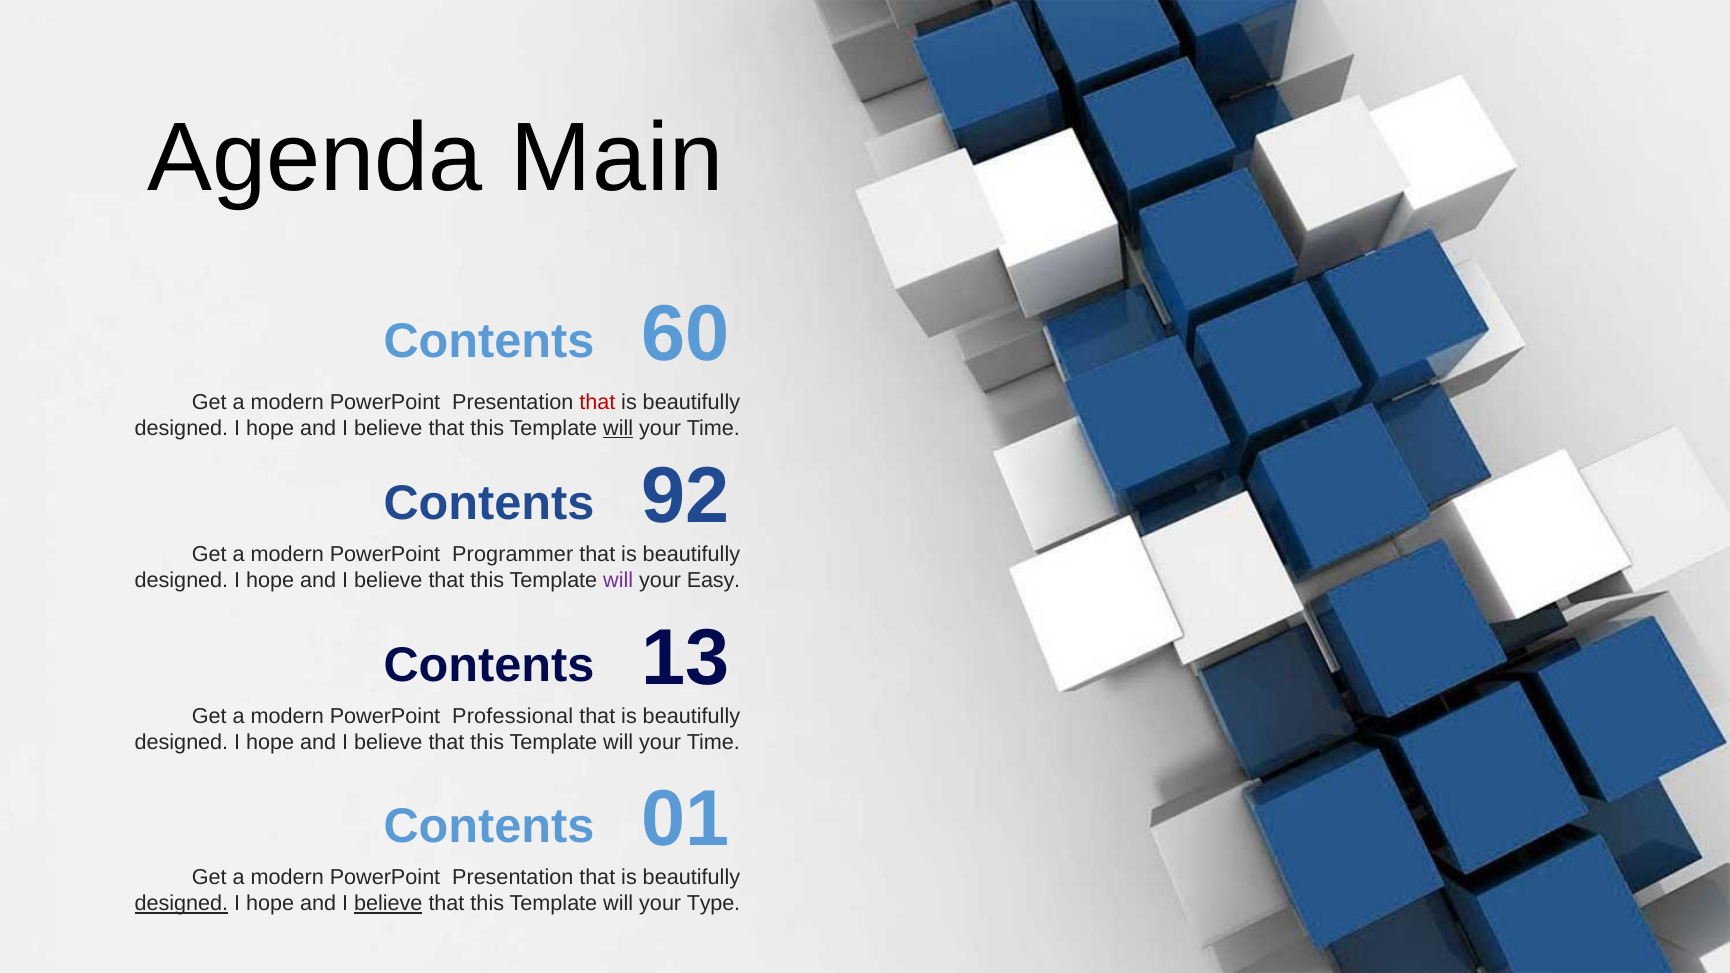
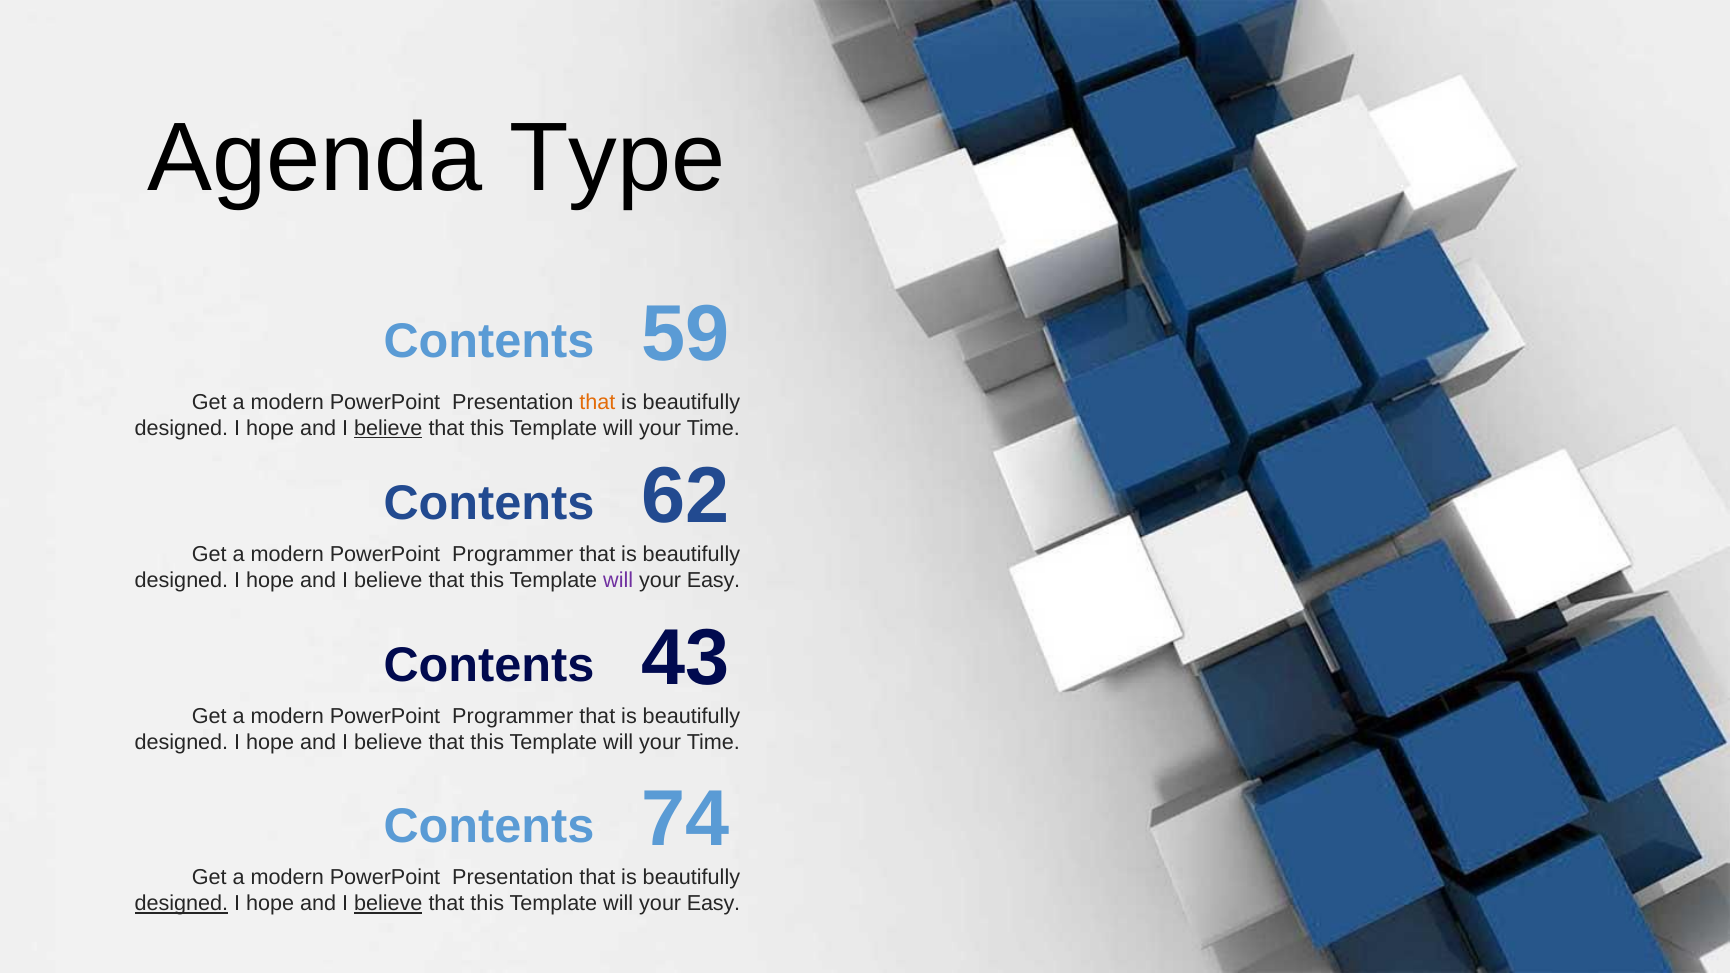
Main: Main -> Type (617, 158)
60: 60 -> 59 (686, 335)
that colour: red -> orange (597, 403)
believe underline: none -> present (388, 429)
will underline: present -> none (618, 429)
92: 92 -> 62 (686, 496)
13: 13 -> 43 (686, 658)
Professional: Professional -> Programmer (513, 716)
01: 01 -> 74 (686, 820)
Type: Type -> Easy (714, 904)
